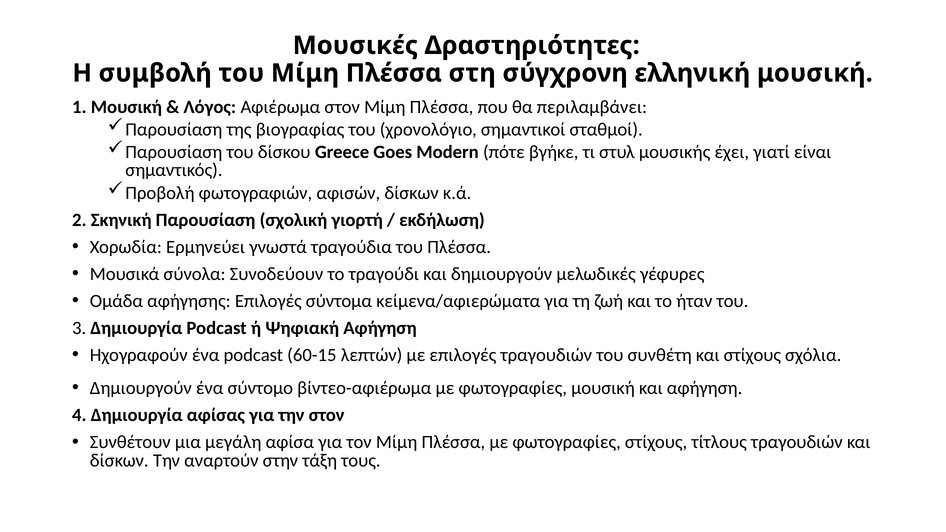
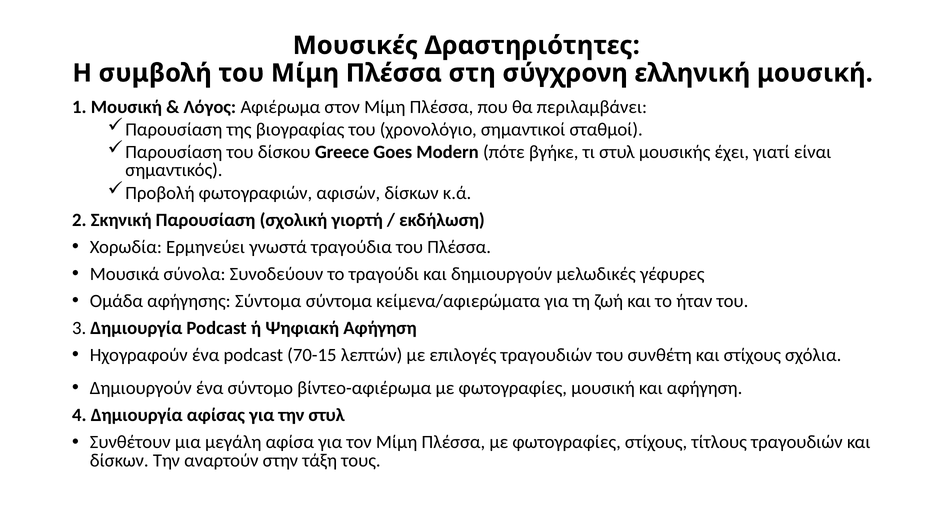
αφήγησης Επιλογές: Επιλογές -> Σύντομα (268, 301)
60-15: 60-15 -> 70-15 (312, 355)
την στον: στον -> στυλ (327, 415)
